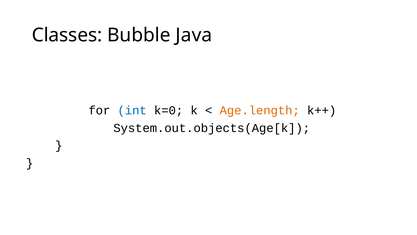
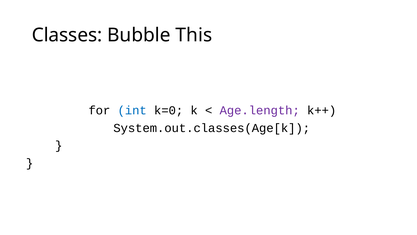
Java: Java -> This (194, 35)
Age.length colour: orange -> purple (260, 110)
System.out.objects(Age[k: System.out.objects(Age[k -> System.out.classes(Age[k (212, 128)
